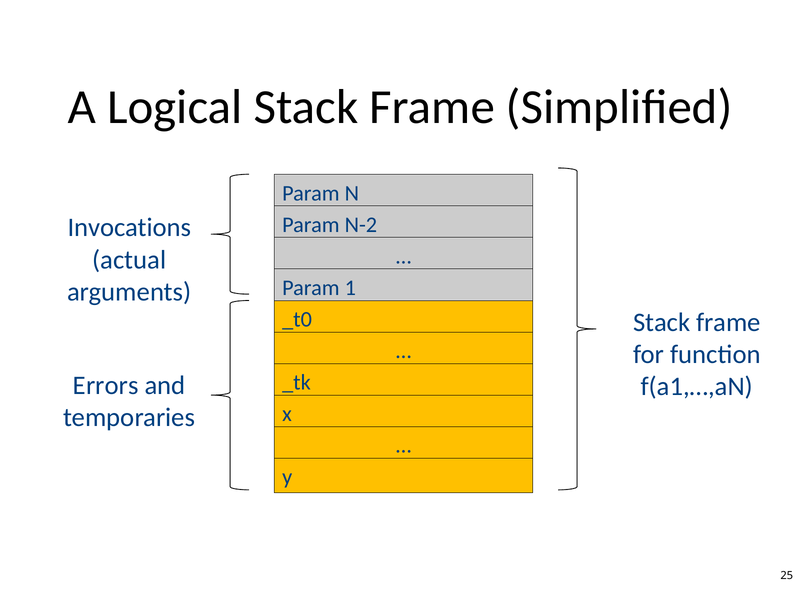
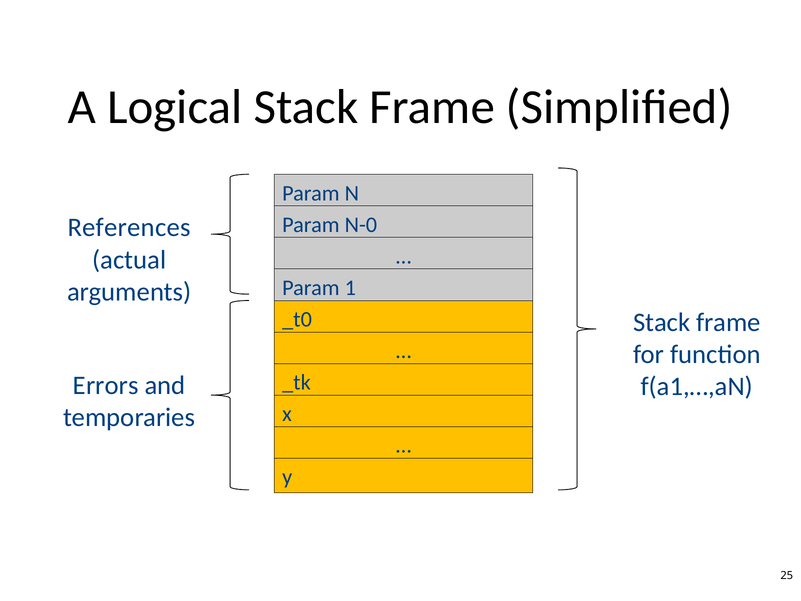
N-2: N-2 -> N-0 (361, 225)
Invocations: Invocations -> References (129, 228)
